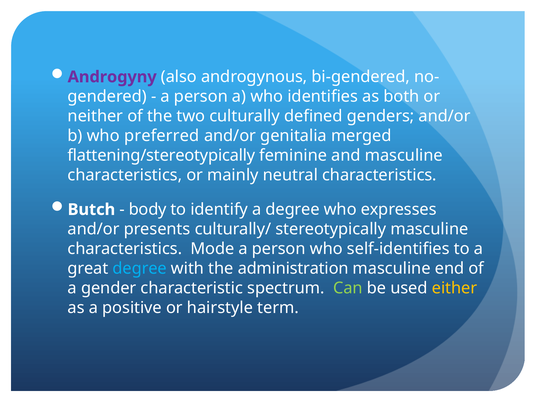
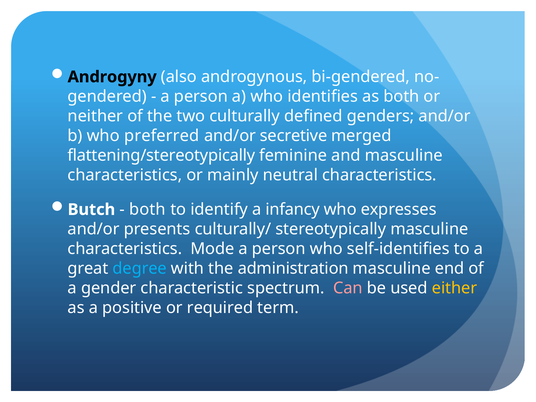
Androgyny colour: purple -> black (112, 77)
genitalia: genitalia -> secretive (294, 136)
body: body -> both (147, 210)
a degree: degree -> infancy (293, 210)
Can colour: light green -> pink (348, 288)
hairstyle: hairstyle -> required (220, 308)
